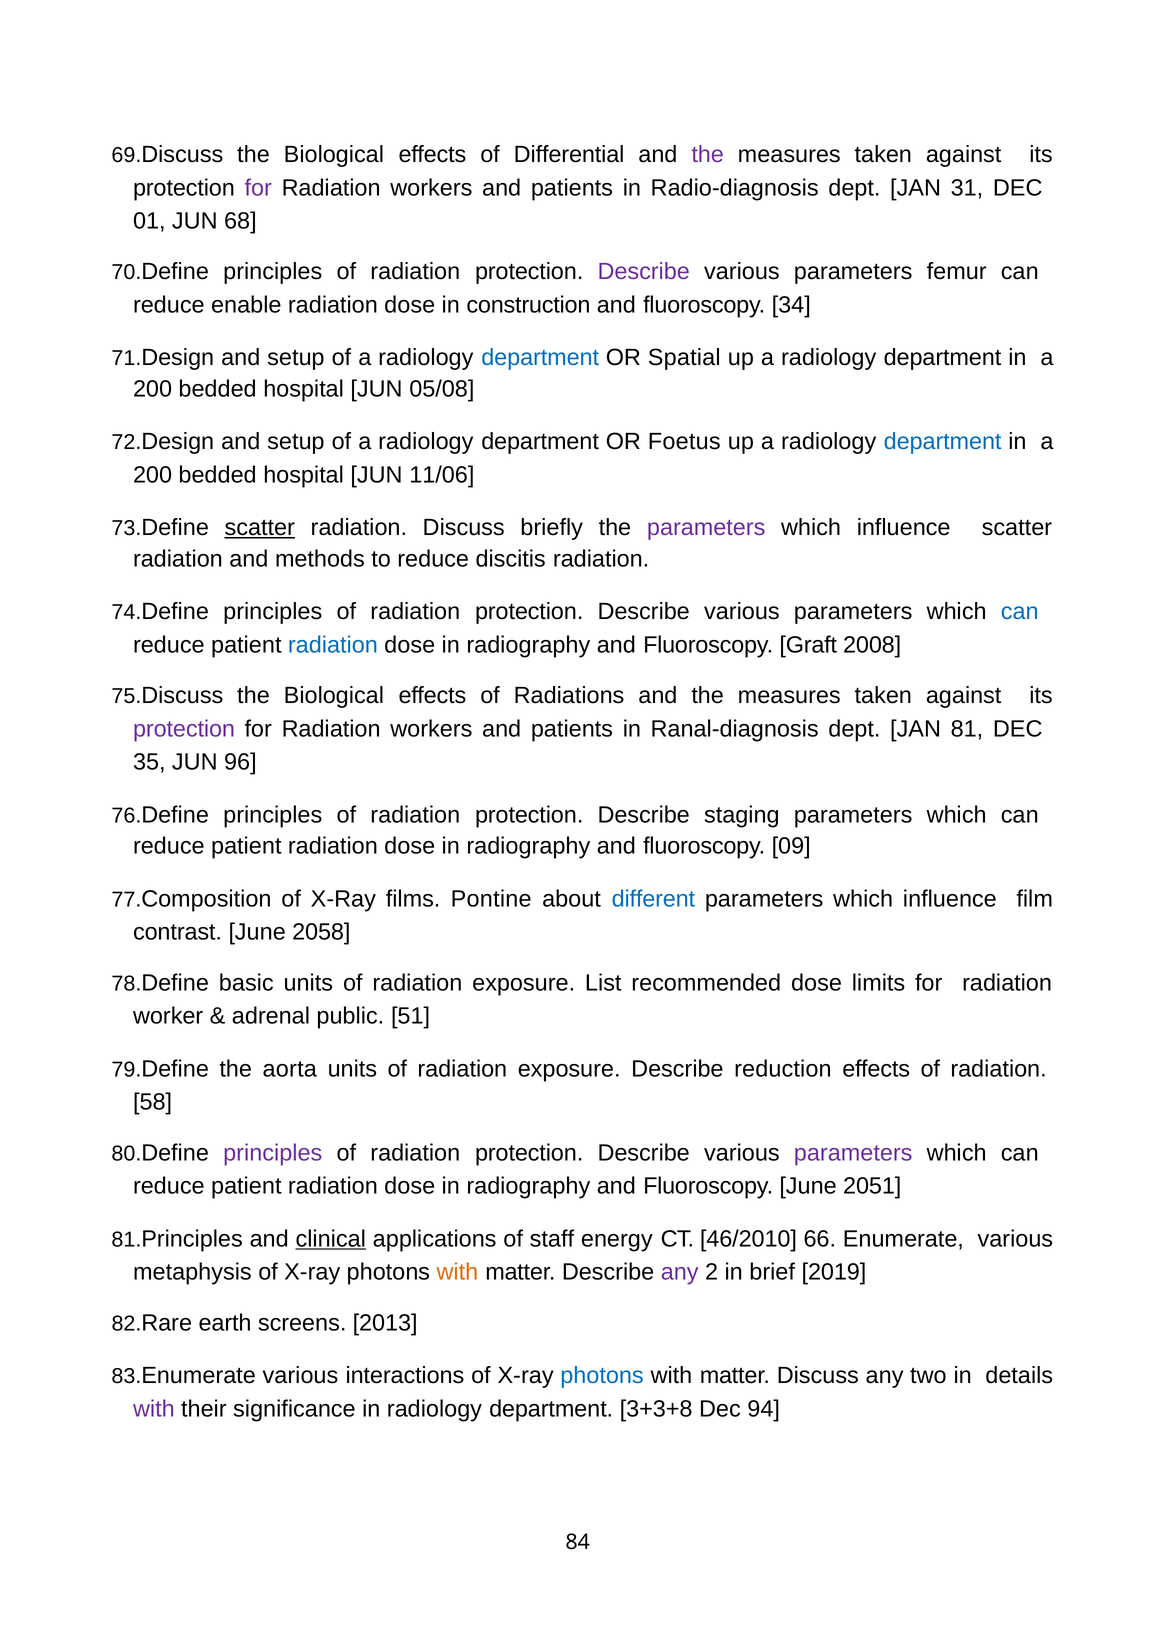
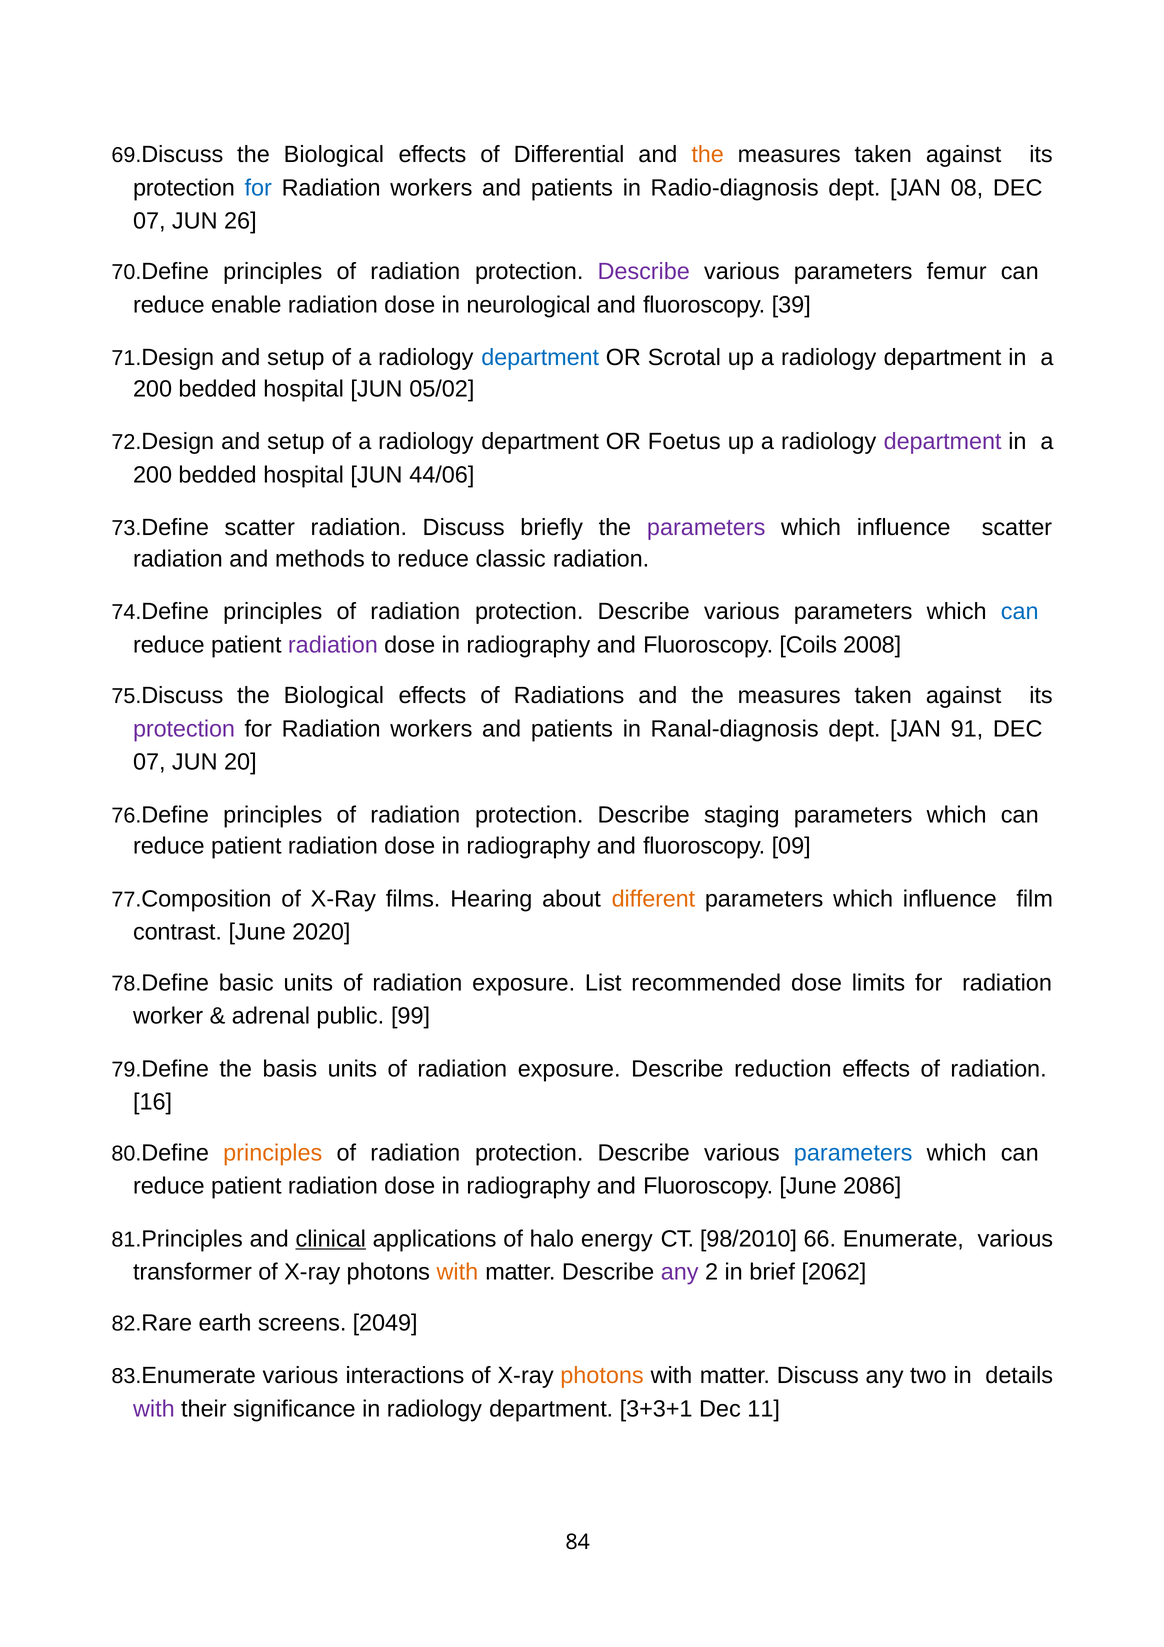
the colour: purple -> orange (708, 155)
for colour: purple -> blue (258, 188)
31: 31 -> 08 (967, 188)
01: 01 -> 07 (149, 221)
68: 68 -> 26 (240, 221)
construction: construction -> neurological (528, 305)
34: 34 -> 39 (791, 305)
Spatial: Spatial -> Scrotal (684, 358)
05/08: 05/08 -> 05/02 (442, 389)
department colour: blue -> purple (943, 442)
11/06: 11/06 -> 44/06 (442, 475)
scatter underline: present -> none (260, 528)
discitis: discitis -> classic (511, 559)
radiation colour: blue -> purple (333, 645)
Graft: Graft -> Coils (808, 645)
81: 81 -> 91 (967, 729)
35: 35 -> 07 (149, 762)
96: 96 -> 20 (240, 762)
Pontine: Pontine -> Hearing (491, 899)
different colour: blue -> orange (653, 899)
2058: 2058 -> 2020 (321, 932)
51: 51 -> 99 (411, 1016)
aorta: aorta -> basis (290, 1069)
58: 58 -> 16 (153, 1102)
principles colour: purple -> orange (273, 1153)
parameters colour: purple -> blue (853, 1153)
2051: 2051 -> 2086 (872, 1186)
staff: staff -> halo (552, 1239)
46/2010: 46/2010 -> 98/2010 (748, 1239)
metaphysis: metaphysis -> transformer (192, 1272)
2019: 2019 -> 2062 (834, 1272)
2013: 2013 -> 2049 (385, 1323)
photons colour: blue -> orange (602, 1376)
3+3+8: 3+3+8 -> 3+3+1 (656, 1409)
94: 94 -> 11 (764, 1409)
